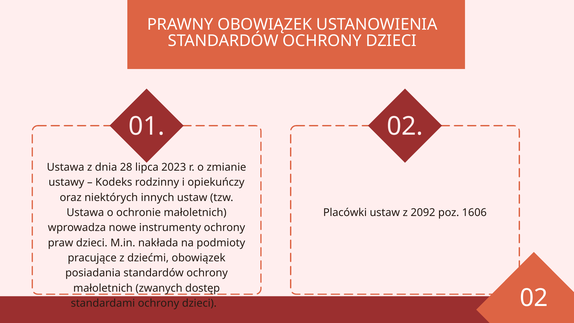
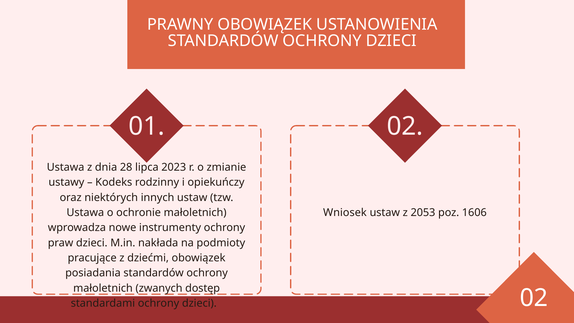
Placówki: Placówki -> Wniosek (345, 212)
2092: 2092 -> 2053 (423, 212)
